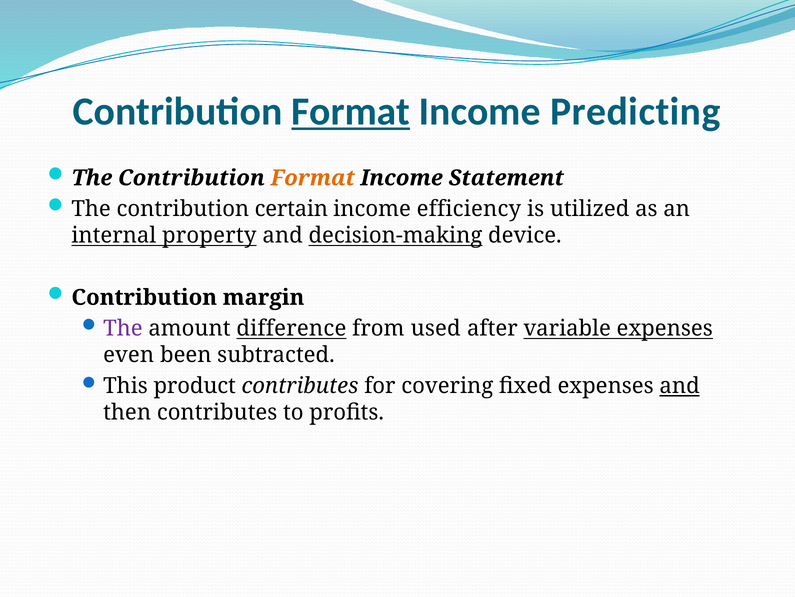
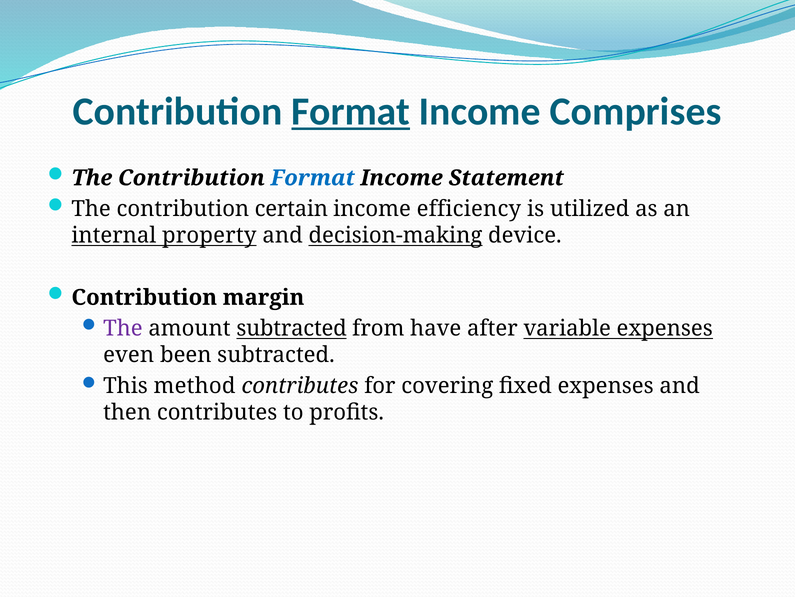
Predicting: Predicting -> Comprises (636, 111)
Format colour: orange -> blue (313, 178)
amount difference: difference -> subtracted (292, 328)
used: used -> have (436, 328)
product: product -> method (195, 386)
and underline: present -> none (680, 386)
